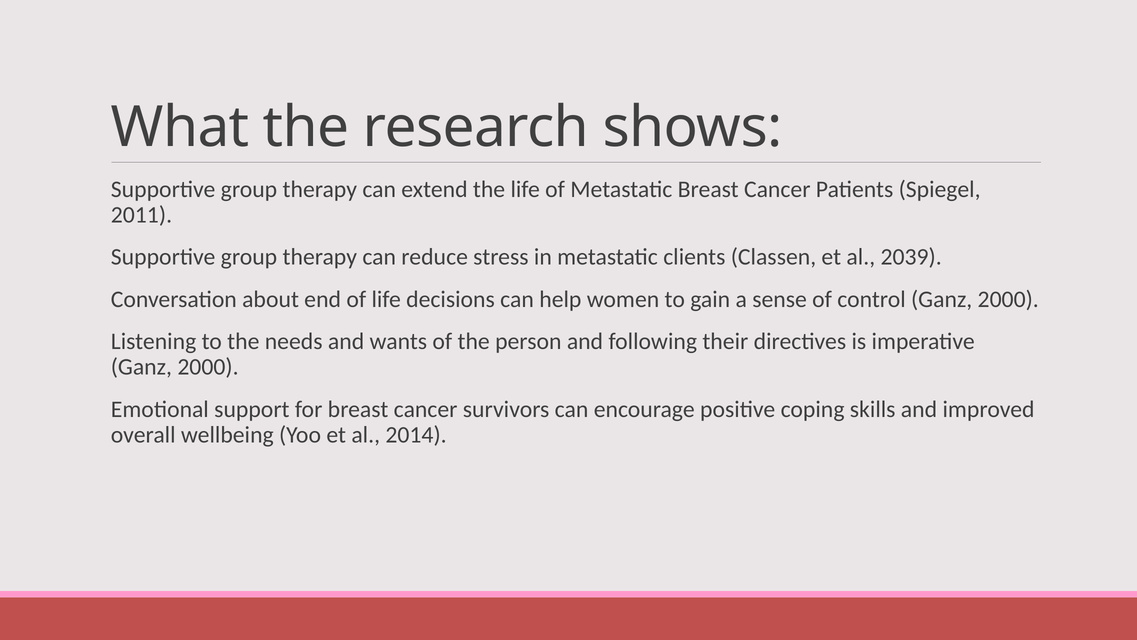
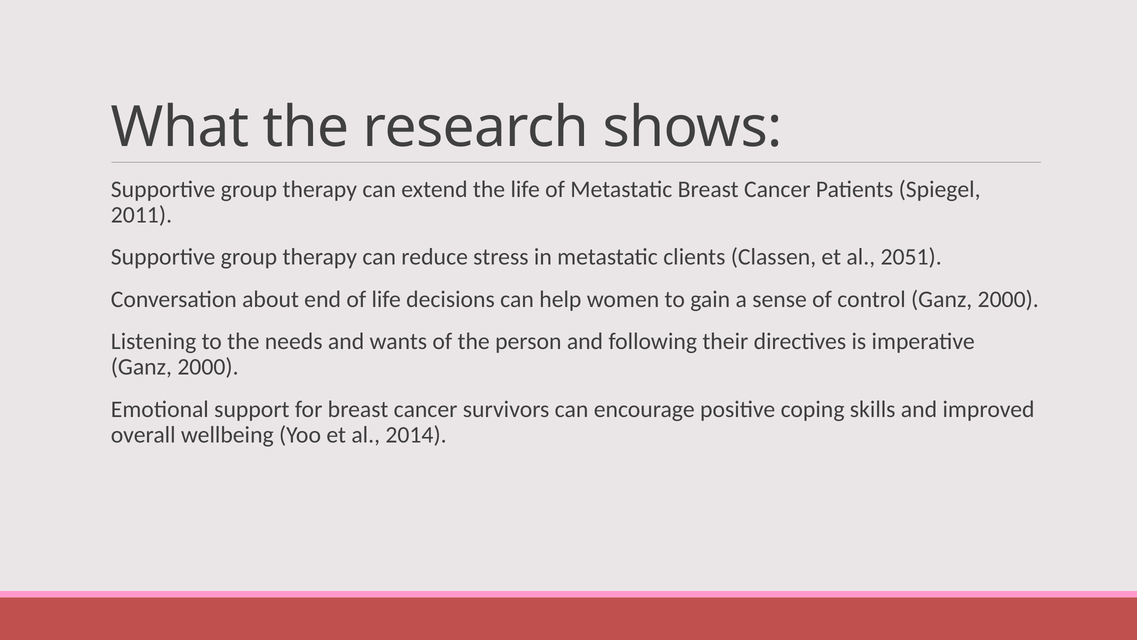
2039: 2039 -> 2051 (911, 257)
